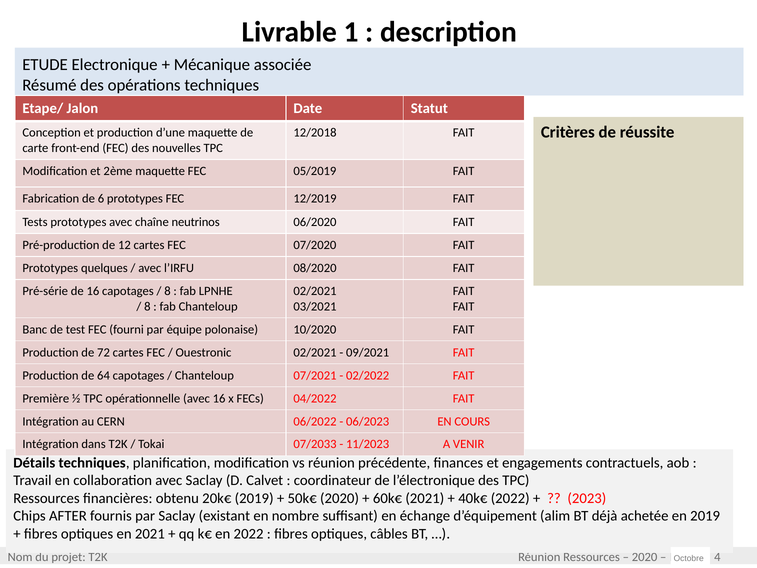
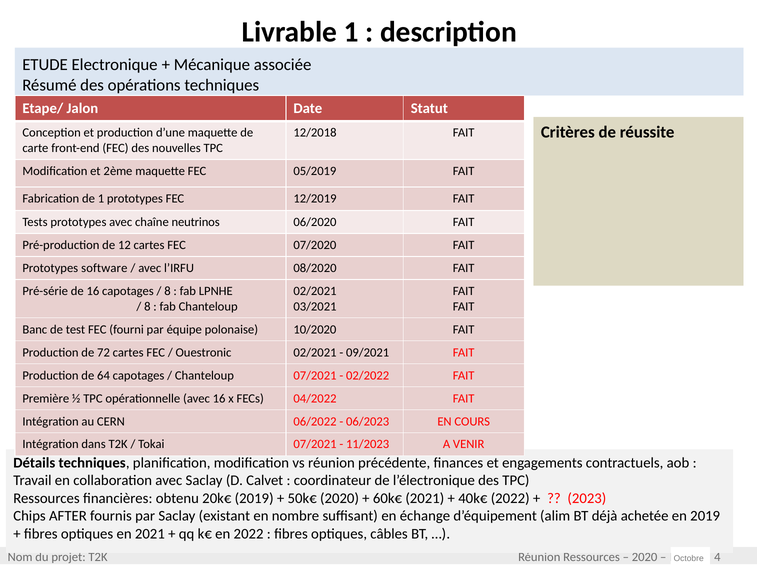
de 6: 6 -> 1 (101, 198)
quelques: quelques -> software (104, 268)
Tokai 07/2033: 07/2033 -> 07/2021 (315, 444)
